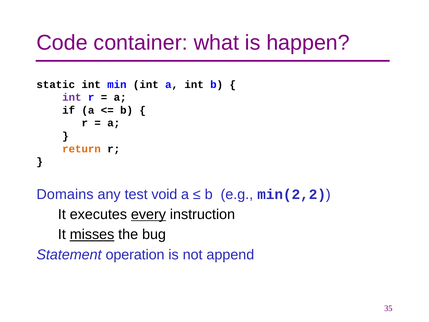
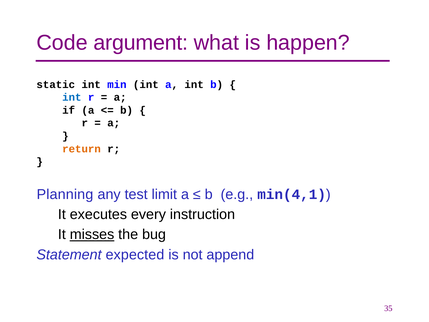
container: container -> argument (141, 43)
int colour: purple -> blue (72, 97)
Domains: Domains -> Planning (65, 194)
void: void -> limit (164, 194)
min(2,2: min(2,2 -> min(4,1 (292, 194)
every underline: present -> none (148, 214)
operation: operation -> expected (135, 254)
